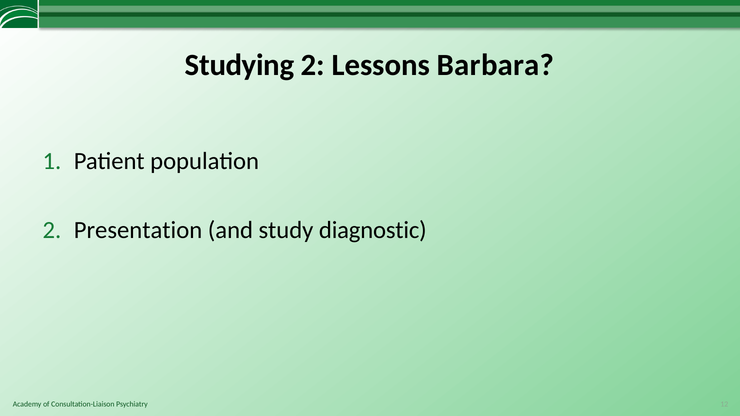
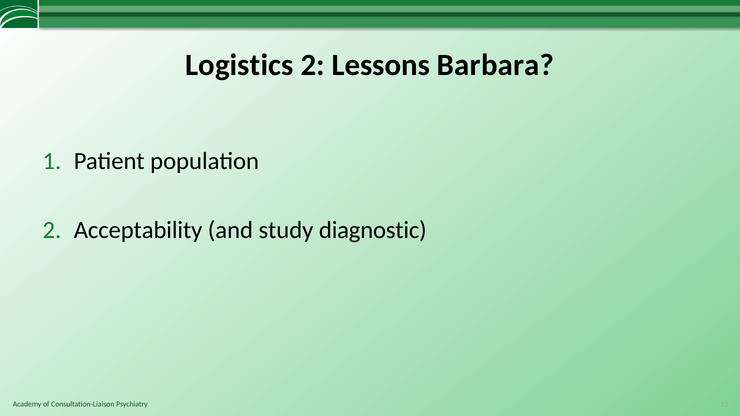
Studying: Studying -> Logistics (239, 65)
Presentation: Presentation -> Acceptability (138, 230)
